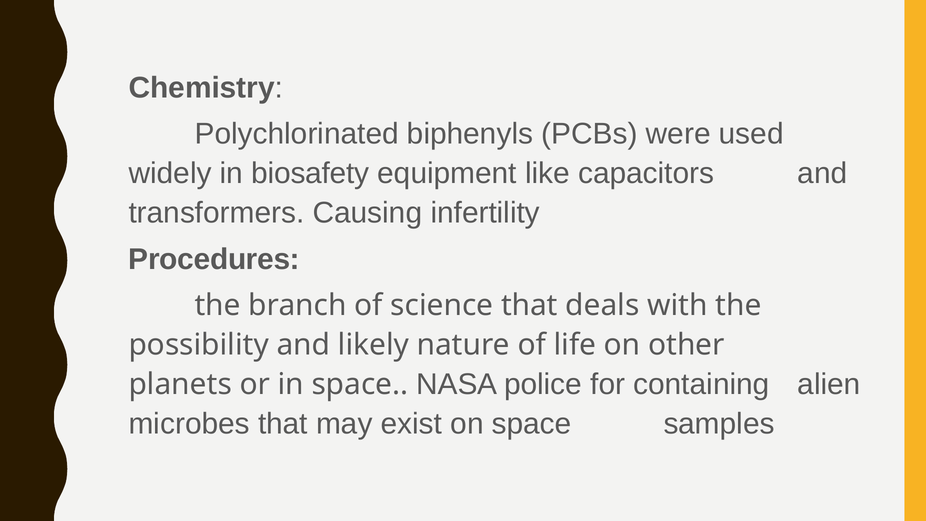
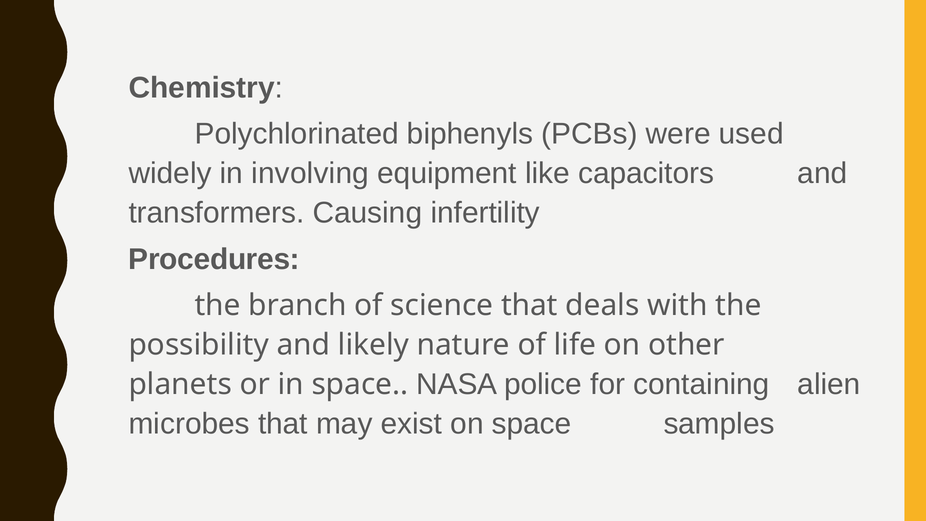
biosafety: biosafety -> involving (310, 173)
